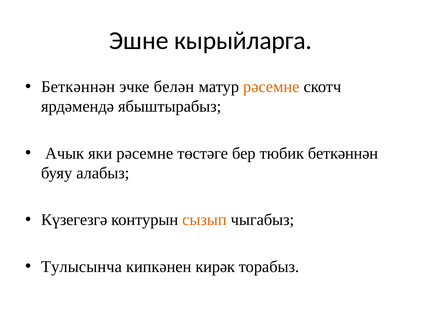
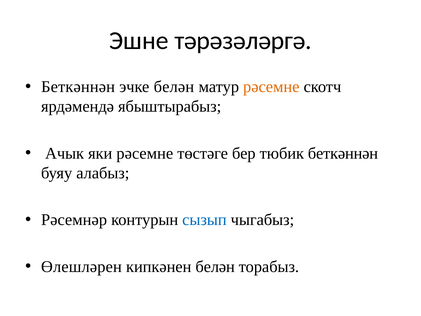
кырыйларга: кырыйларга -> тәрәзәләргә (243, 41)
Күзегезгә: Күзегезгә -> Рәсемнәр (74, 220)
сызып colour: orange -> blue (204, 220)
Тулысынча: Тулысынча -> Өлешләрен (81, 266)
кипкәнен кирәк: кирәк -> белән (215, 266)
